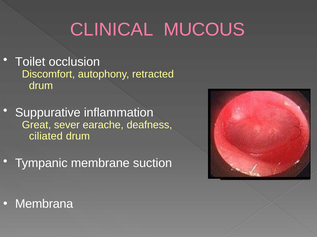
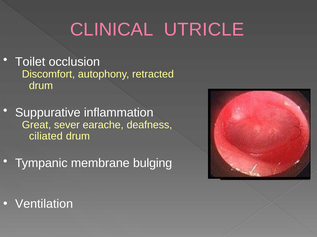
MUCOUS: MUCOUS -> UTRICLE (204, 30)
suction: suction -> bulging (153, 164)
Membrana: Membrana -> Ventilation (44, 205)
